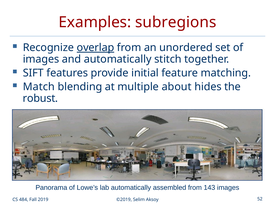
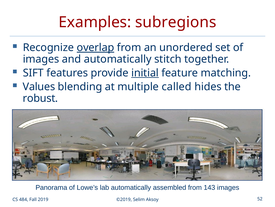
initial underline: none -> present (145, 73)
Match: Match -> Values (39, 86)
about: about -> called (177, 86)
